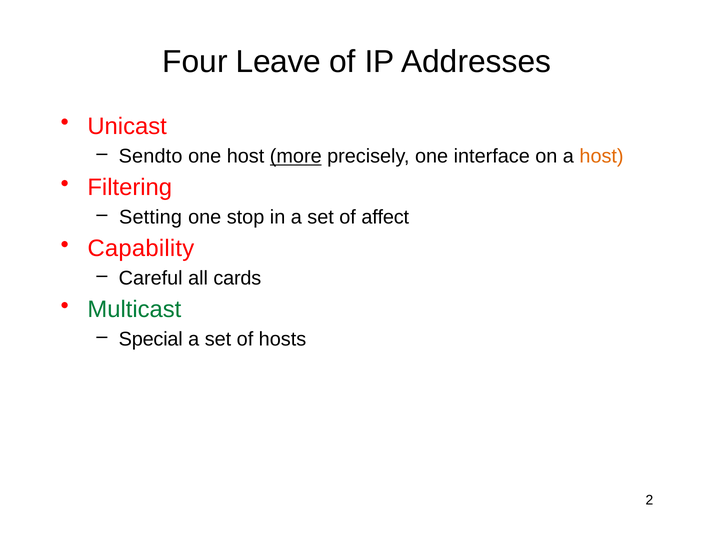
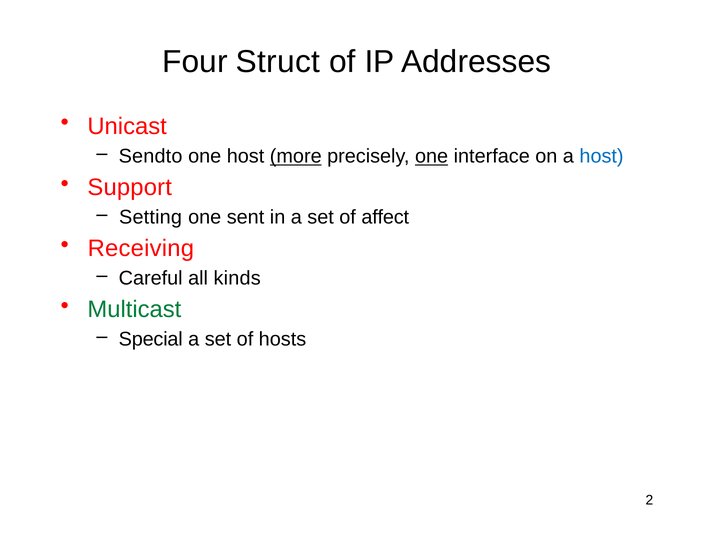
Leave: Leave -> Struct (278, 62)
one underline: none -> present (432, 156)
host colour: orange -> blue (602, 156)
Filtering: Filtering -> Support (130, 188)
stop: stop -> sent (246, 218)
Capability: Capability -> Receiving (141, 249)
cards: cards -> kinds (237, 279)
